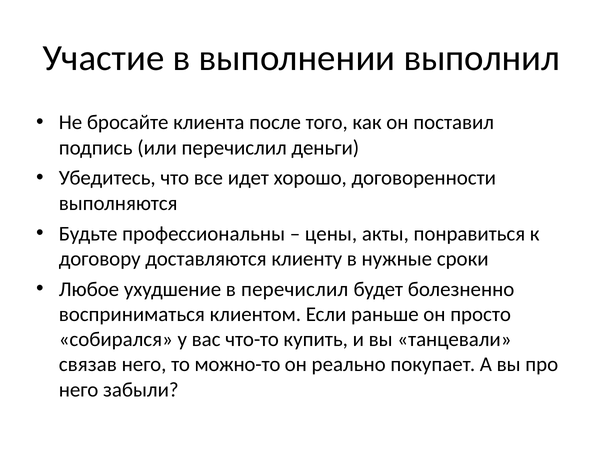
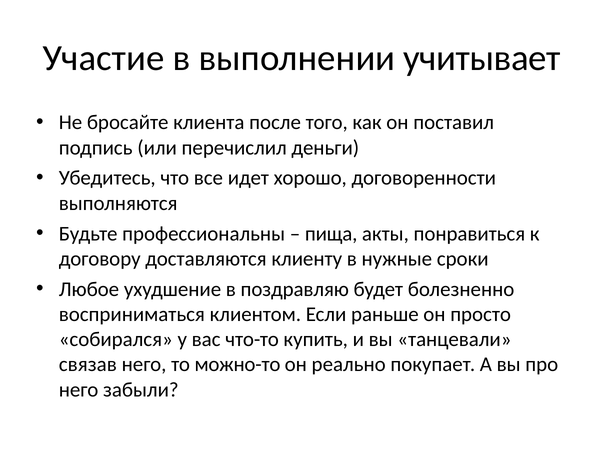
выполнил: выполнил -> учитывает (482, 58)
цены: цены -> пища (331, 234)
в перечислил: перечислил -> поздравляю (295, 289)
